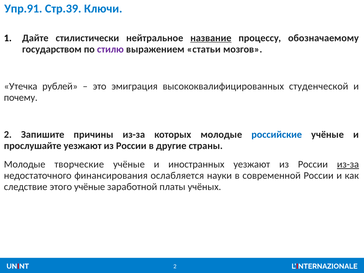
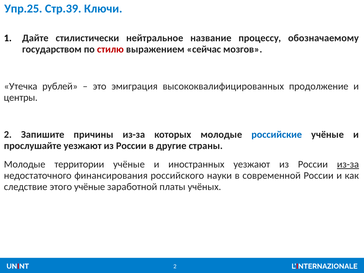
Упр.91: Упр.91 -> Упр.25 (23, 9)
название underline: present -> none (211, 38)
стилю colour: purple -> red (110, 49)
статьи: статьи -> сейчас (204, 49)
студенческой: студенческой -> продолжение (319, 86)
почему: почему -> центры (21, 97)
творческие: творческие -> территории (79, 164)
ослабляется: ослабляется -> российского (177, 176)
